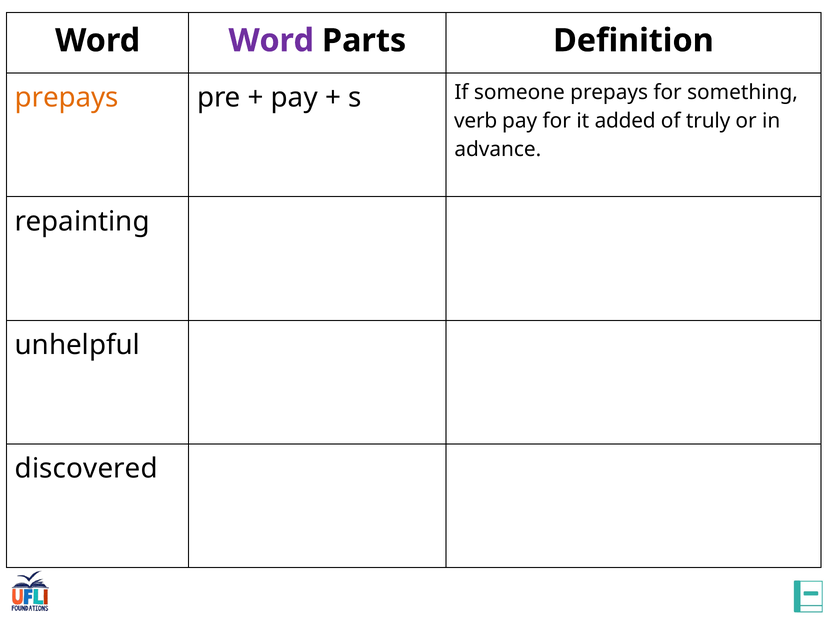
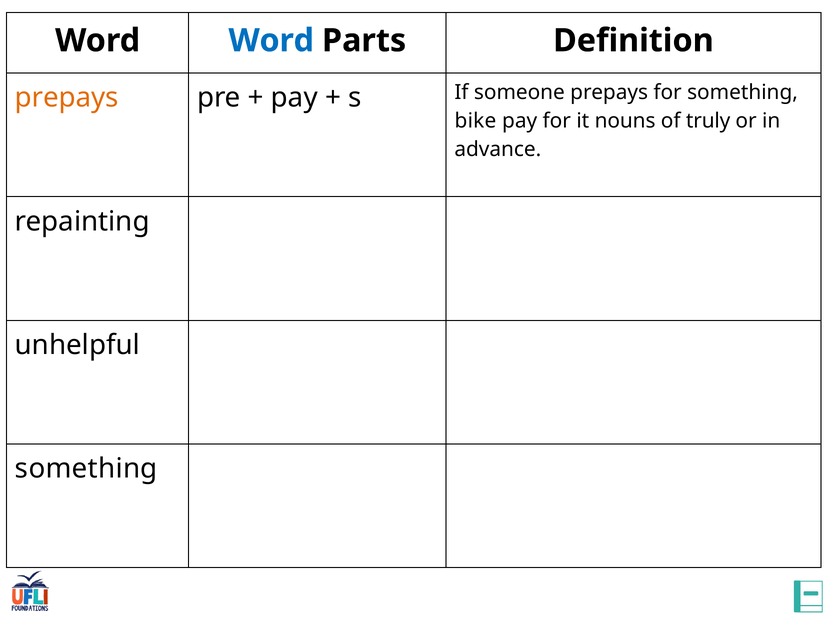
Word colour: purple -> blue (271, 41)
verb: verb -> bike (475, 121)
added: added -> nouns (625, 121)
discovered: discovered -> something (86, 468)
